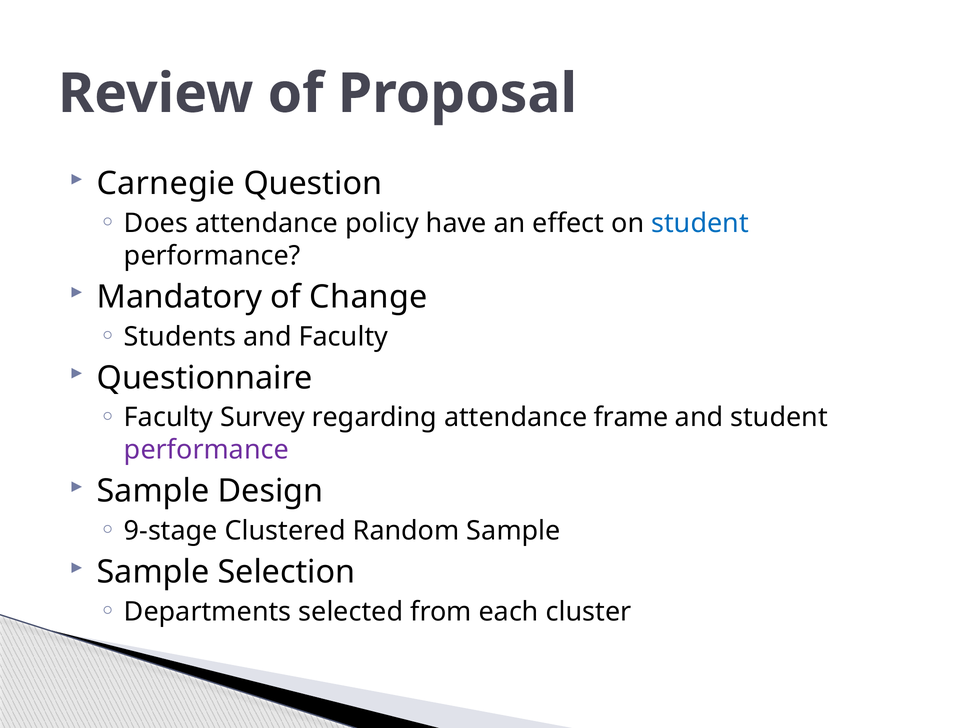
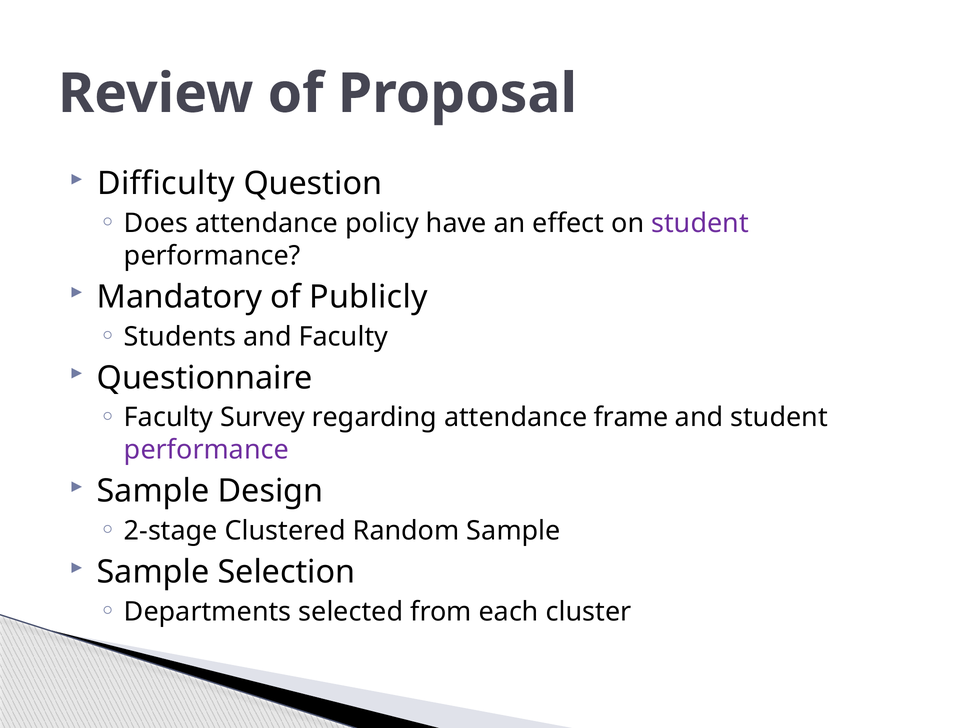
Carnegie: Carnegie -> Difficulty (166, 184)
student colour: blue -> purple (700, 223)
Change: Change -> Publicly (369, 297)
9-stage: 9-stage -> 2-stage (171, 530)
